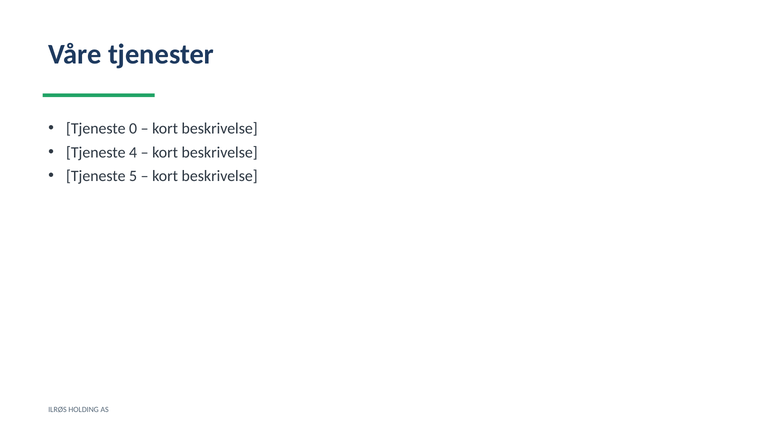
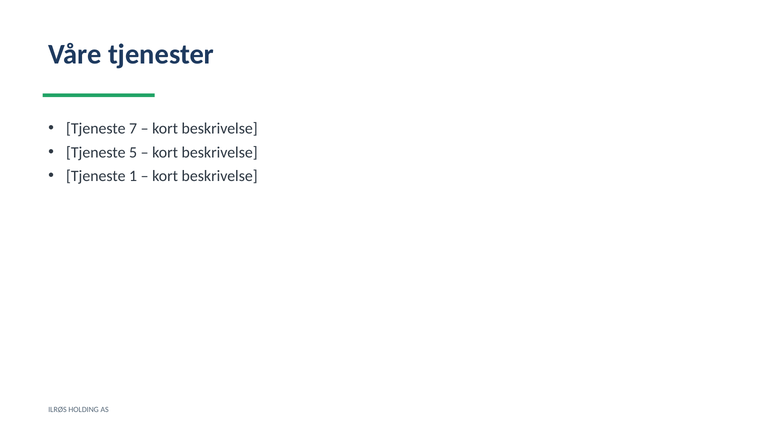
0: 0 -> 7 (133, 129)
4: 4 -> 5 (133, 152)
5: 5 -> 1 (133, 176)
